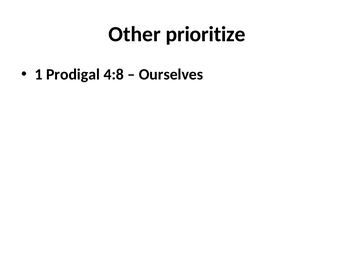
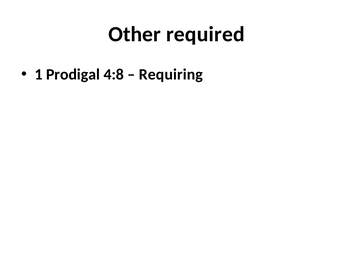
prioritize: prioritize -> required (205, 34)
Ourselves: Ourselves -> Requiring (171, 74)
